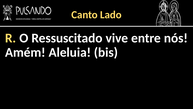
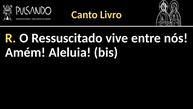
Lado: Lado -> Livro (111, 15)
